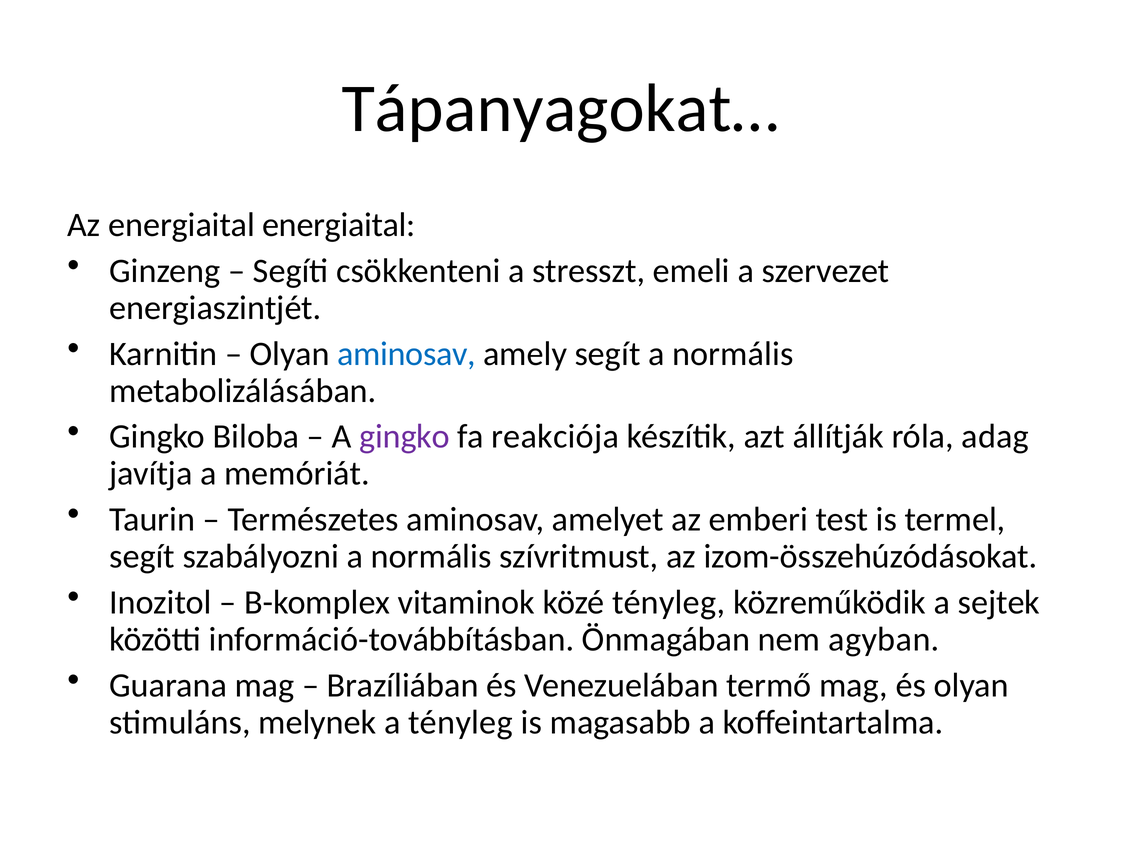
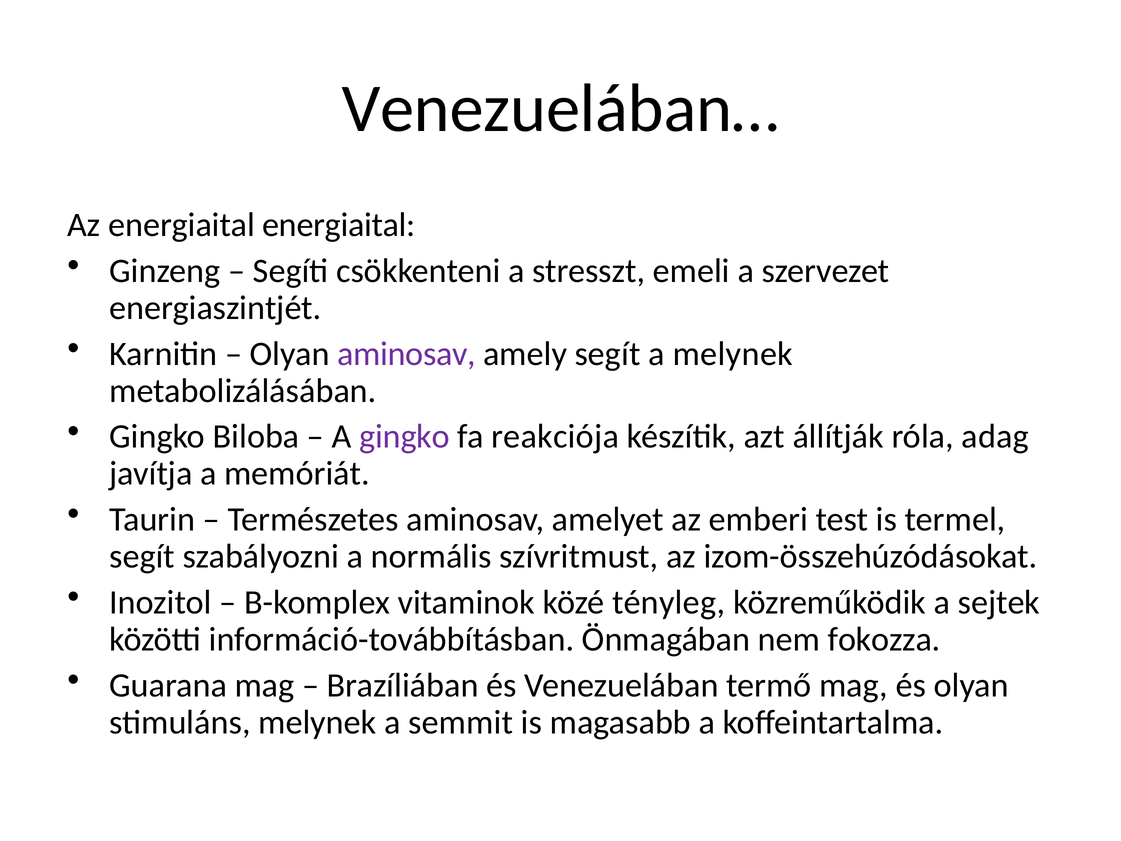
Tápanyagokat…: Tápanyagokat… -> Venezuelában… (560, 109)
aminosav colour: blue -> purple (407, 354)
segít a normális: normális -> melynek (733, 354)
agyban: agyban -> fokozza (884, 639)
a tényleg: tényleg -> semmit (461, 722)
